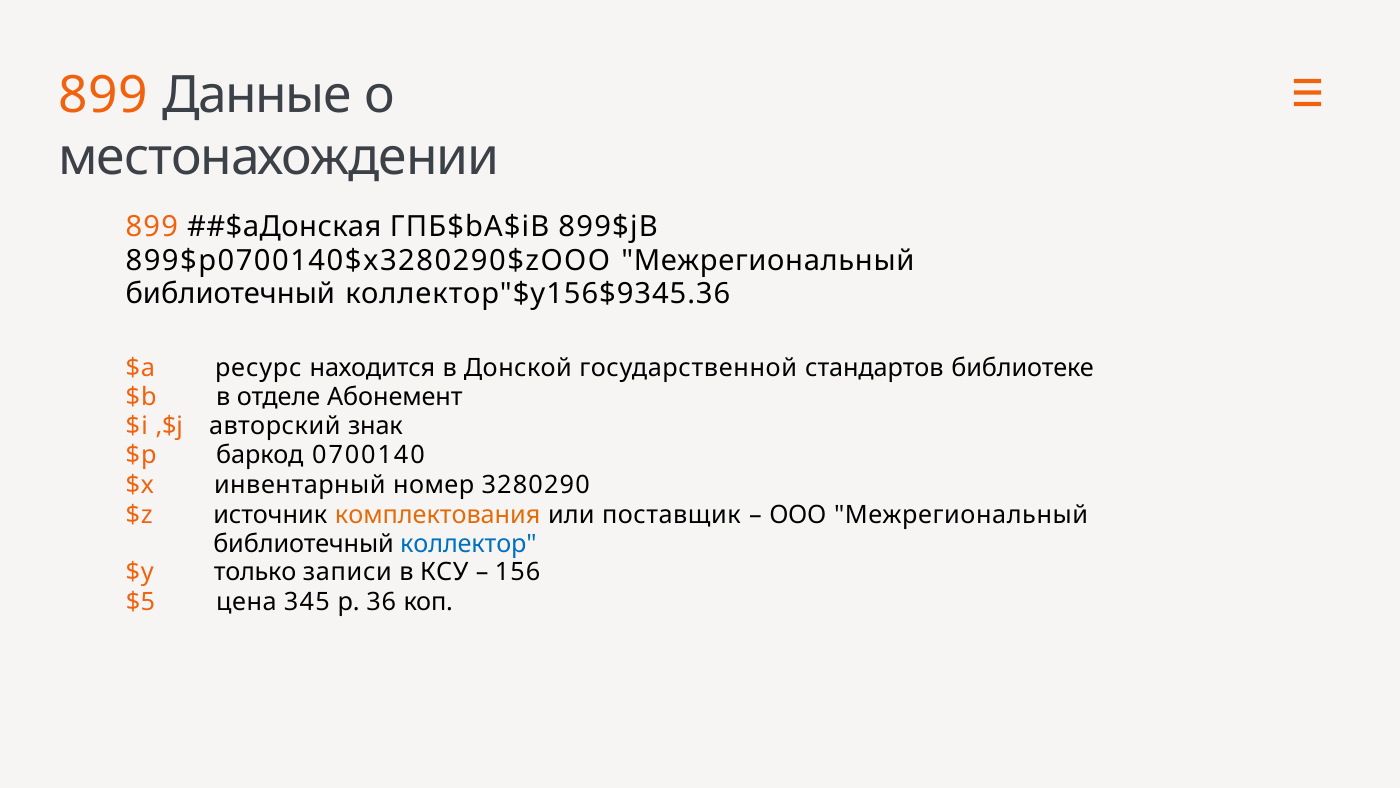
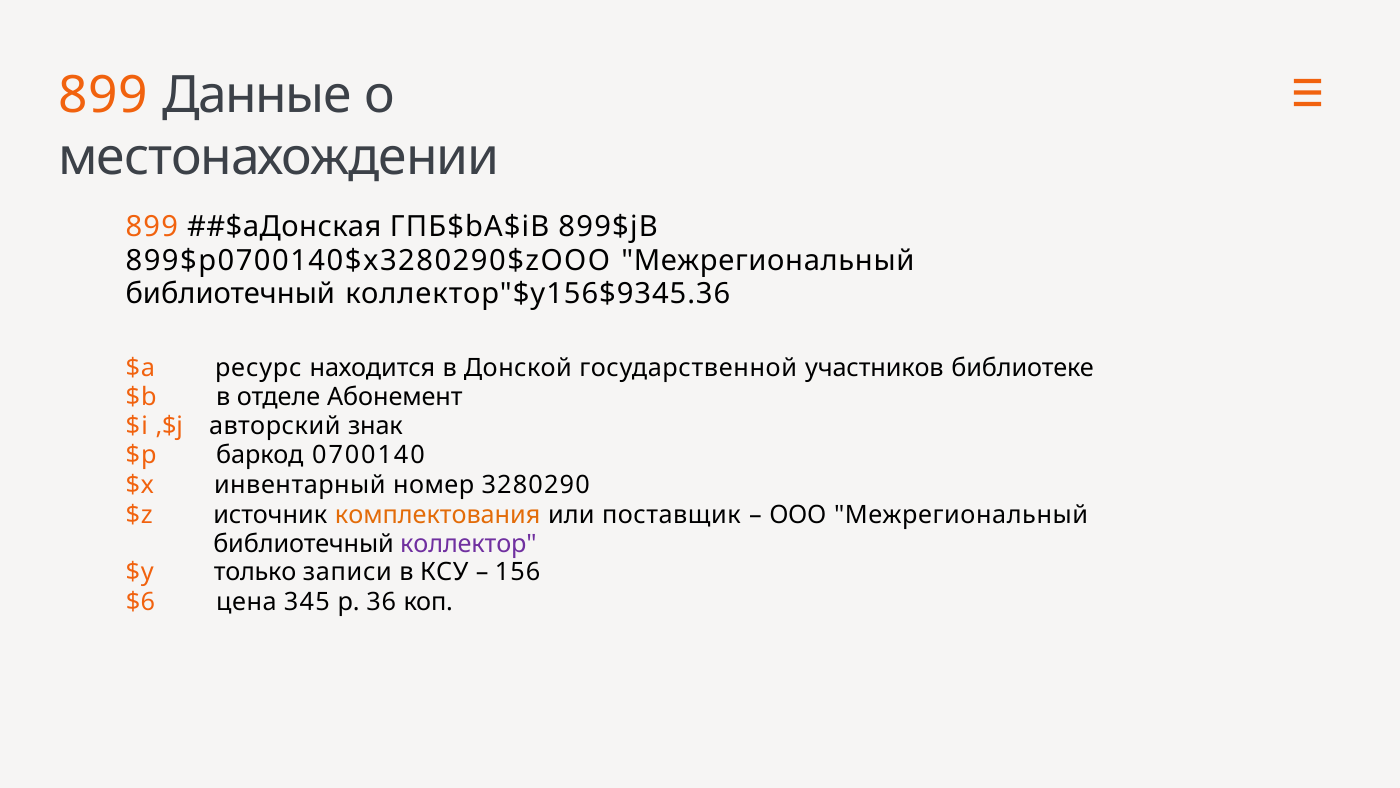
стандартов: стандартов -> участников (874, 368)
коллектор colour: blue -> purple (468, 544)
$5: $5 -> $6 (140, 602)
